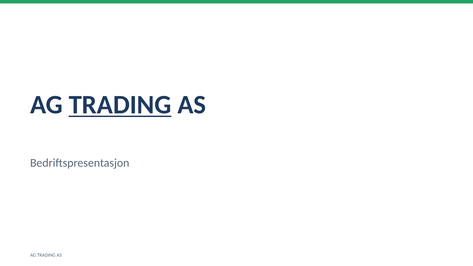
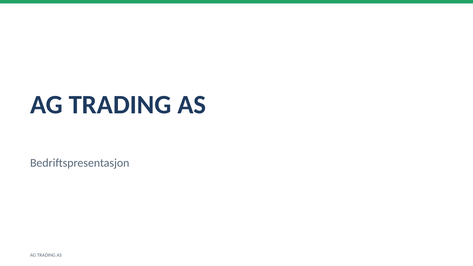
TRADING underline: present -> none (120, 105)
